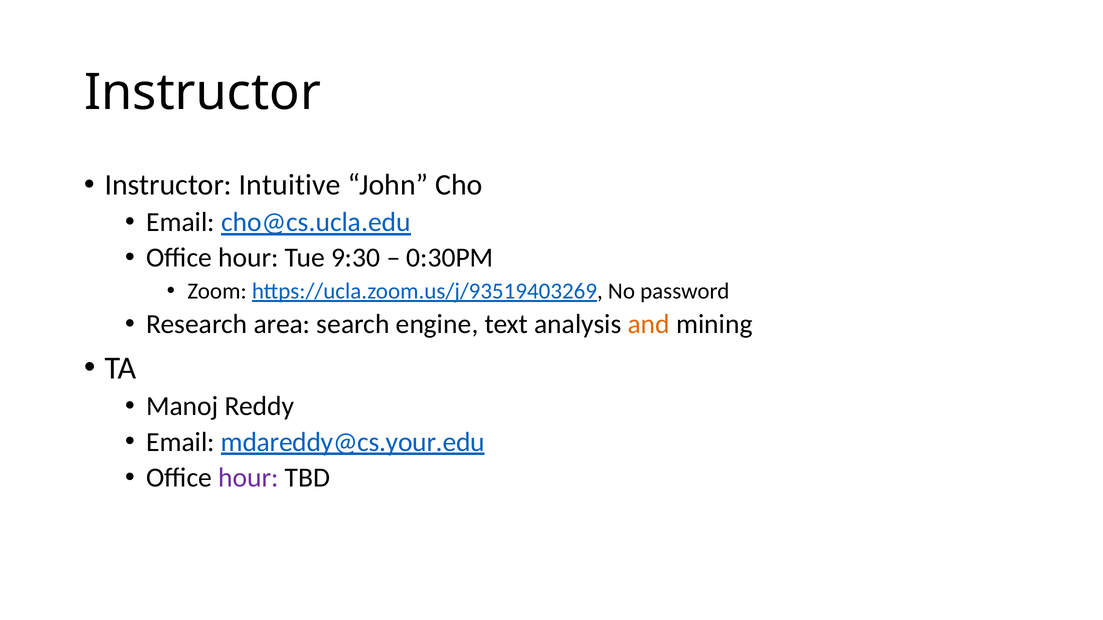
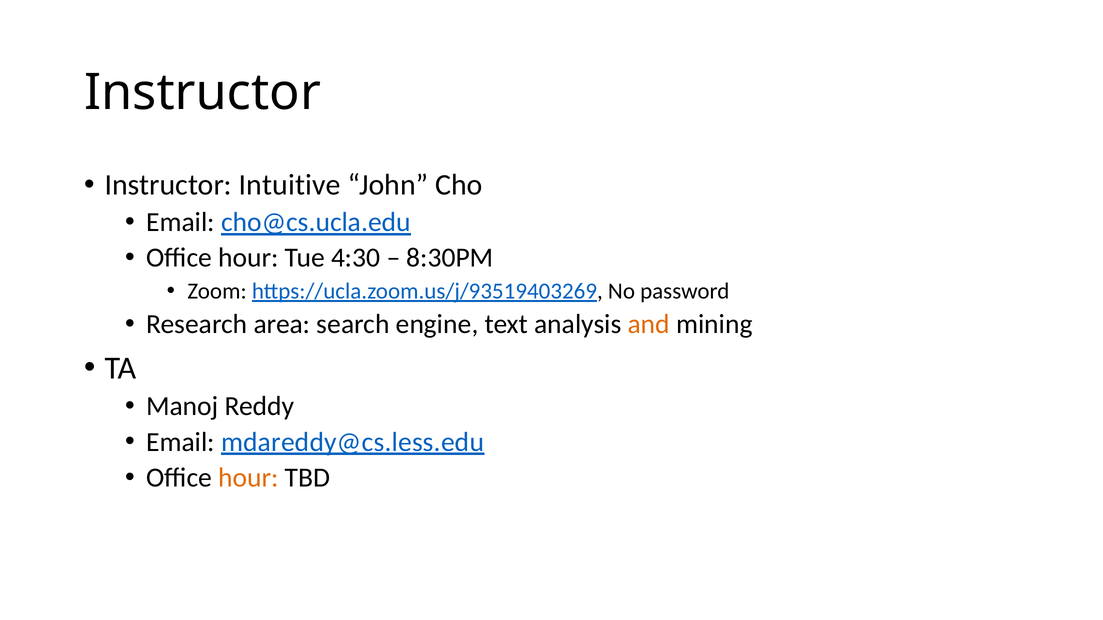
9:30: 9:30 -> 4:30 (356, 258)
0:30PM: 0:30PM -> 8:30PM (450, 258)
mdareddy@cs.your.edu: mdareddy@cs.your.edu -> mdareddy@cs.less.edu (353, 442)
hour colour: purple -> orange (248, 478)
